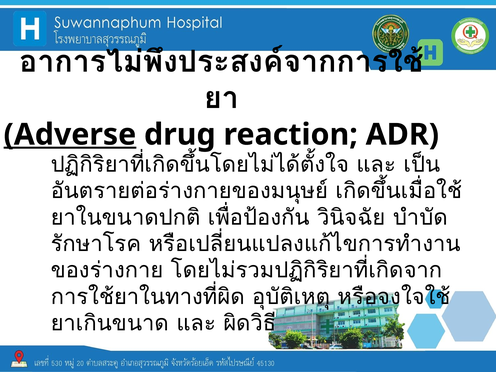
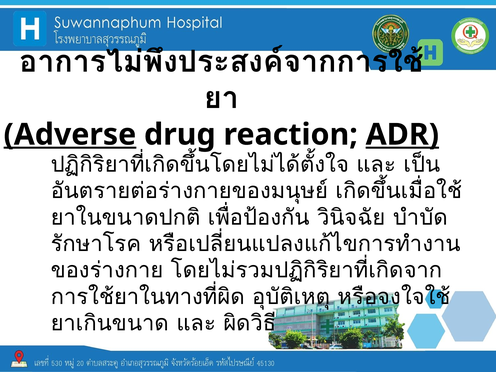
ADR underline: none -> present (402, 135)
